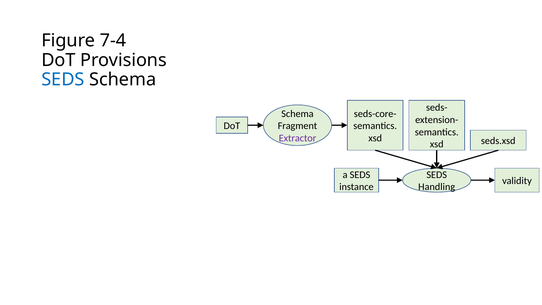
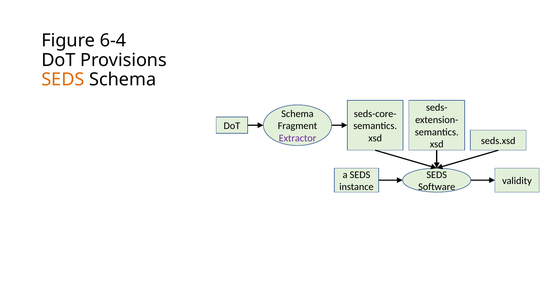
7-4: 7-4 -> 6-4 (113, 40)
SEDS colour: blue -> orange (63, 80)
Handling: Handling -> Software (437, 187)
